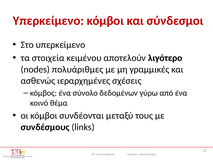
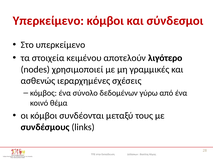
πoλυάριθμες: πoλυάριθμες -> χρησιμοποιεί (78, 69)
